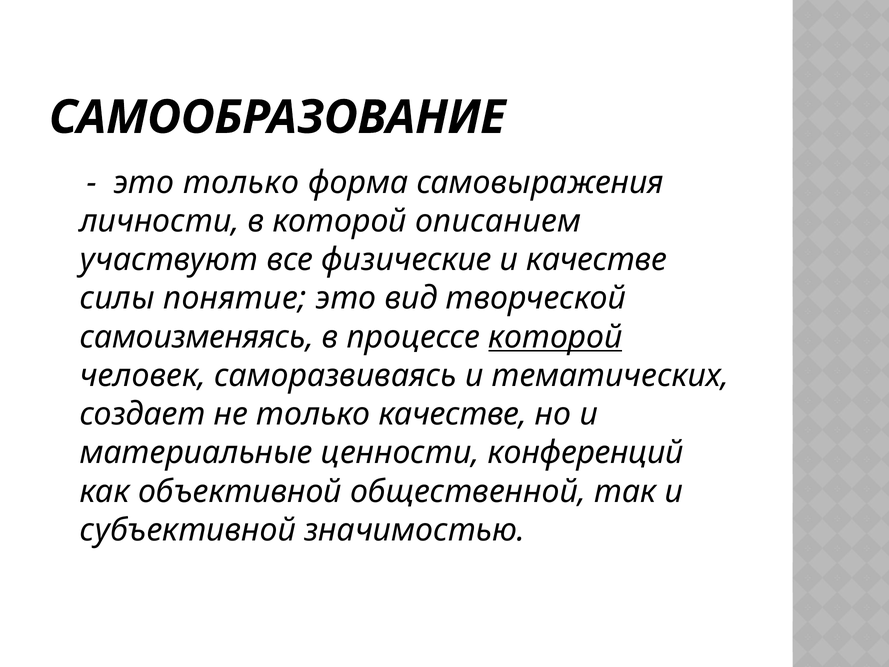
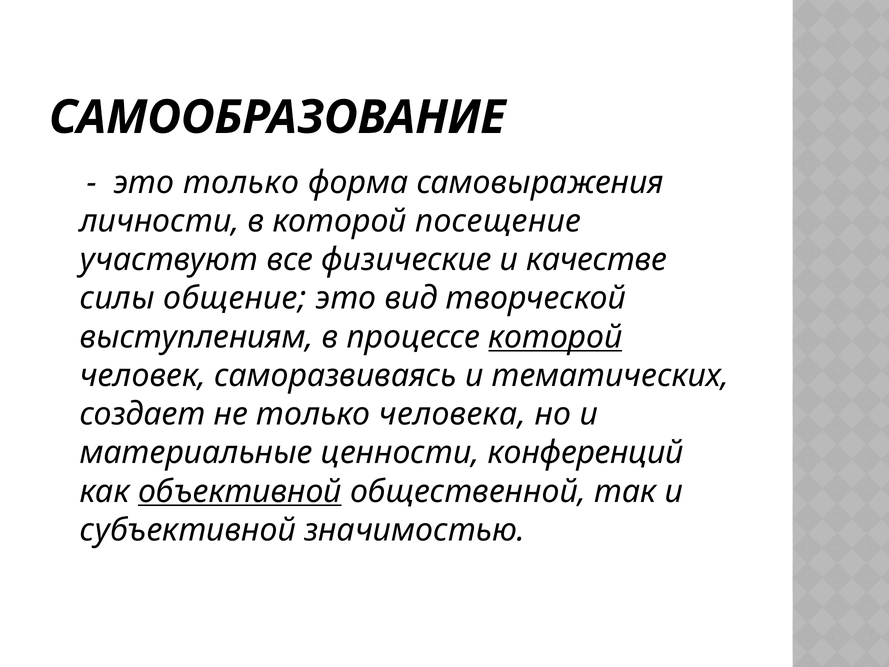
описанием: описанием -> посещение (498, 221)
понятие: понятие -> общение (235, 298)
самоизменяясь: самоизменяясь -> выступлениям (197, 337)
только качестве: качестве -> человека (452, 414)
объективной underline: none -> present (240, 491)
